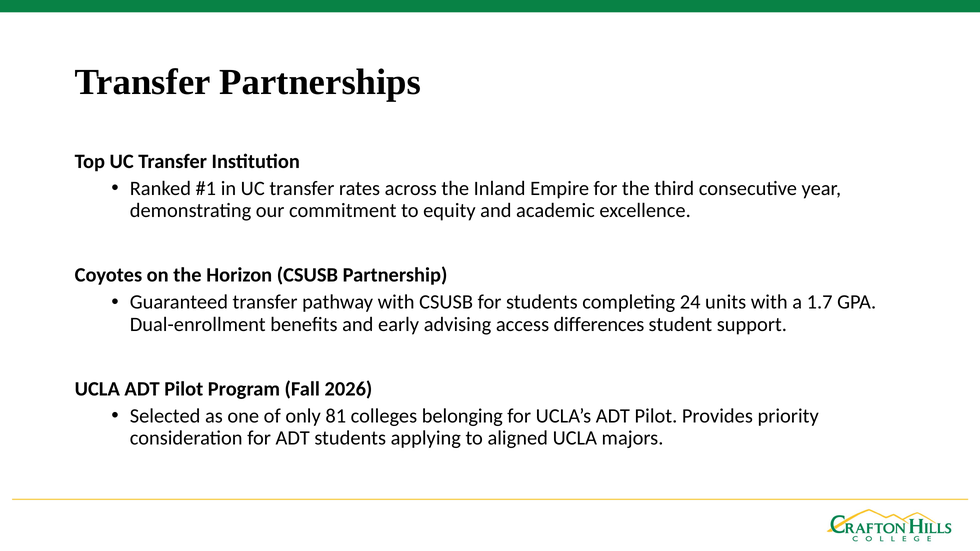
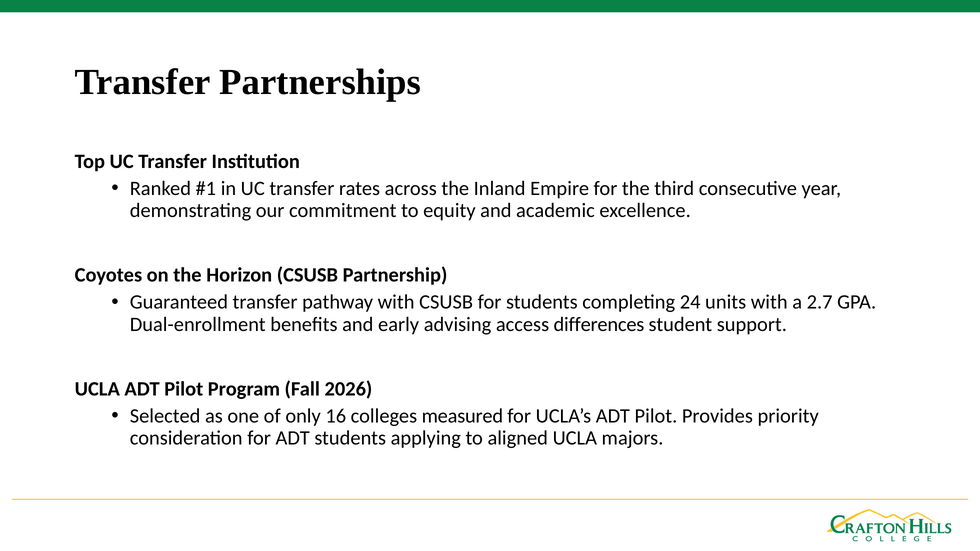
1.7: 1.7 -> 2.7 (820, 302)
81: 81 -> 16 (336, 416)
belonging: belonging -> measured (462, 416)
